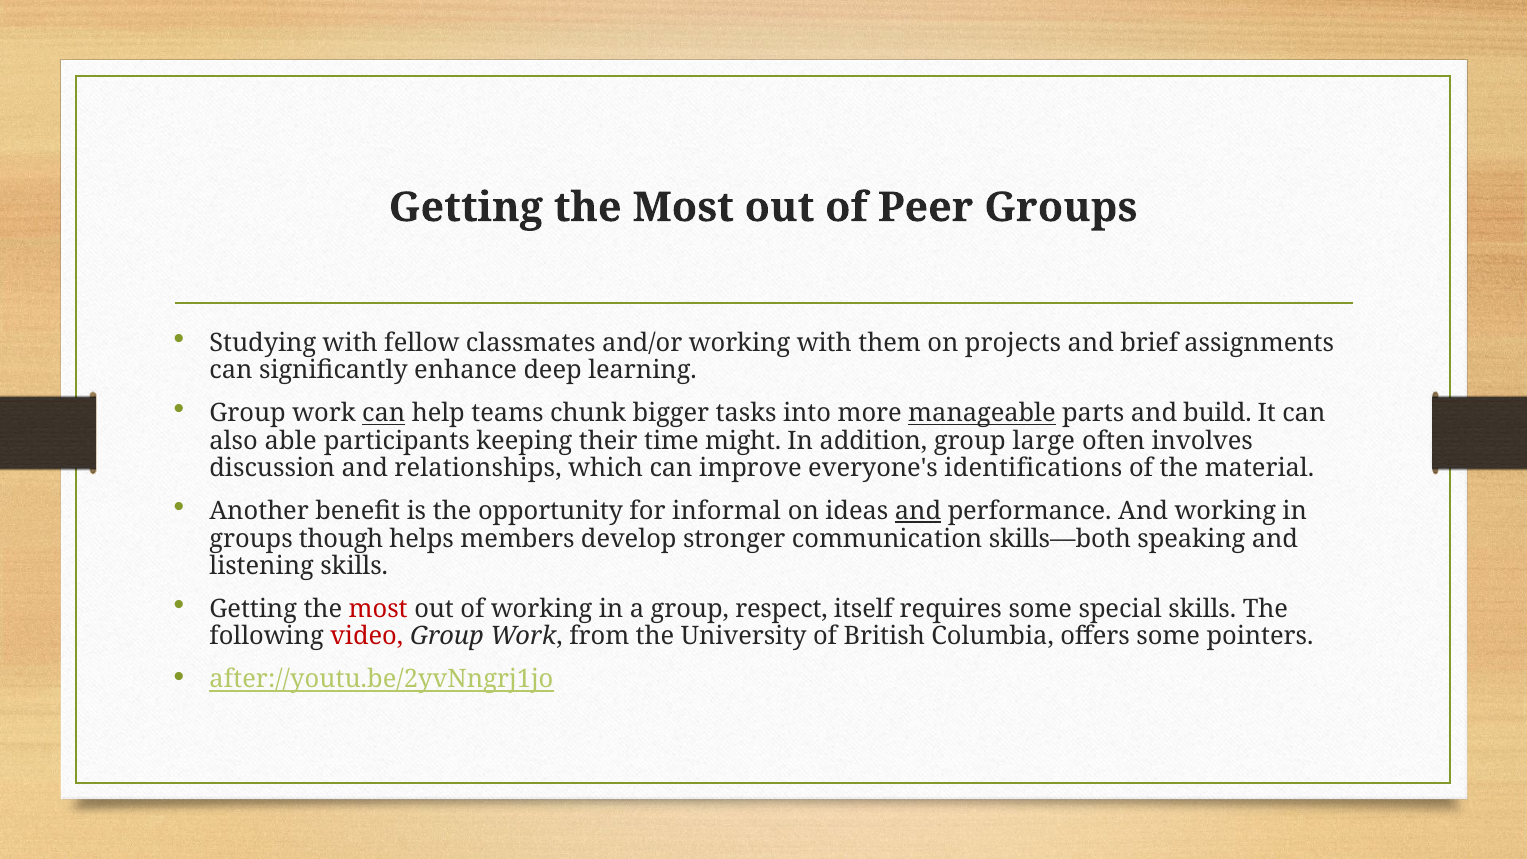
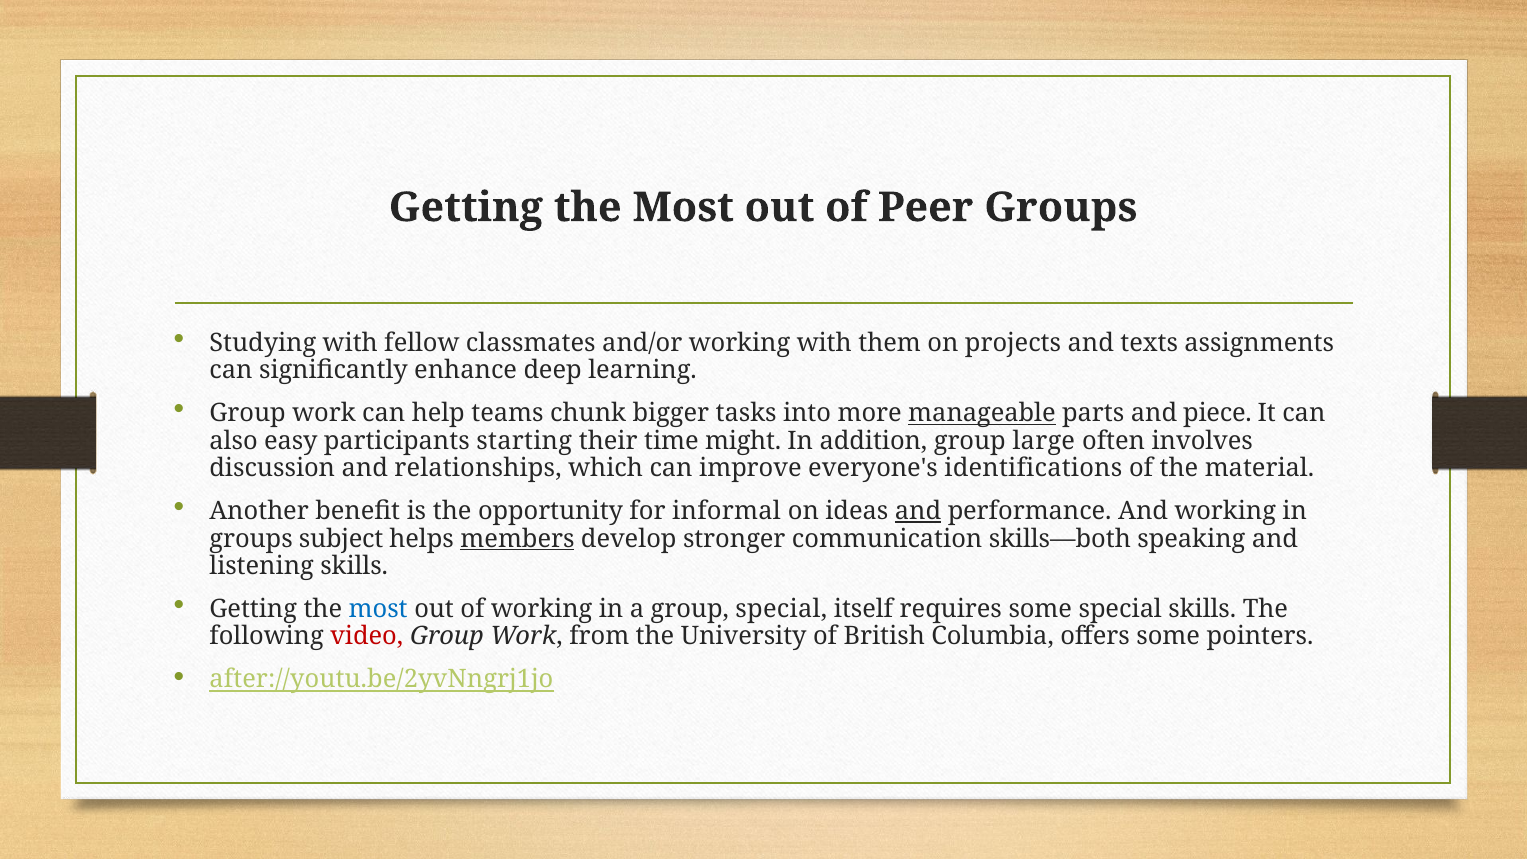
brief: brief -> texts (1149, 343)
can underline: present -> none (384, 413)
build: build -> piece (1217, 413)
able: able -> easy (291, 441)
keeping: keeping -> starting (524, 441)
though: though -> subject (341, 539)
members underline: none -> present (517, 539)
most colour: red -> blue (378, 609)
group respect: respect -> special (781, 609)
